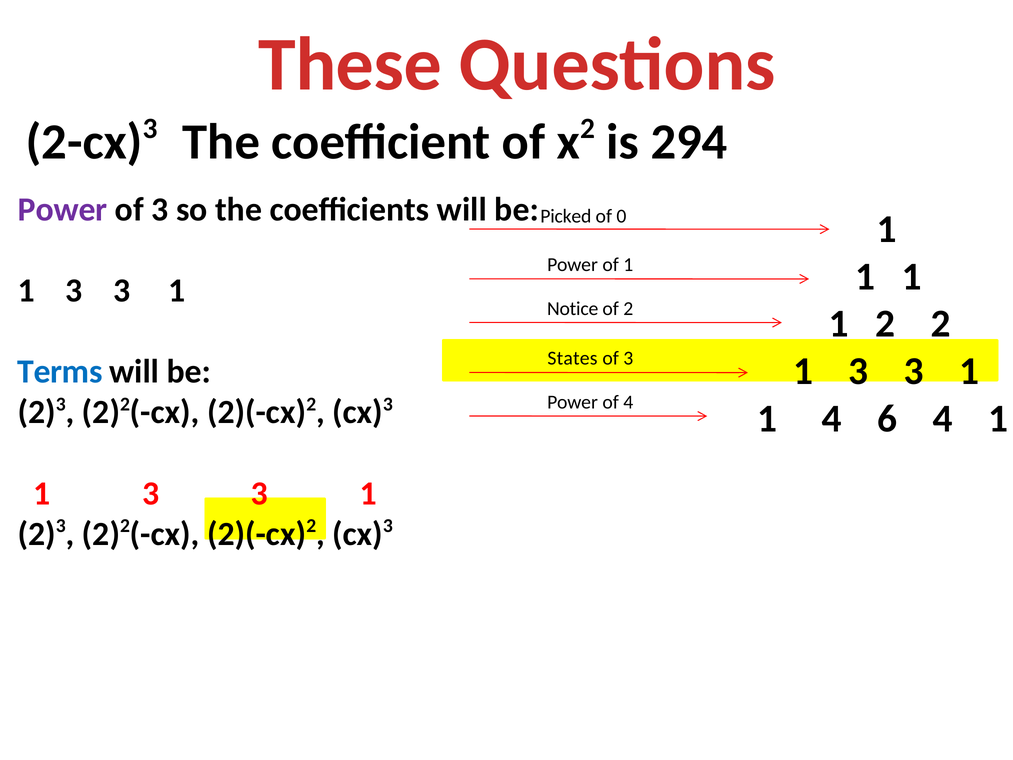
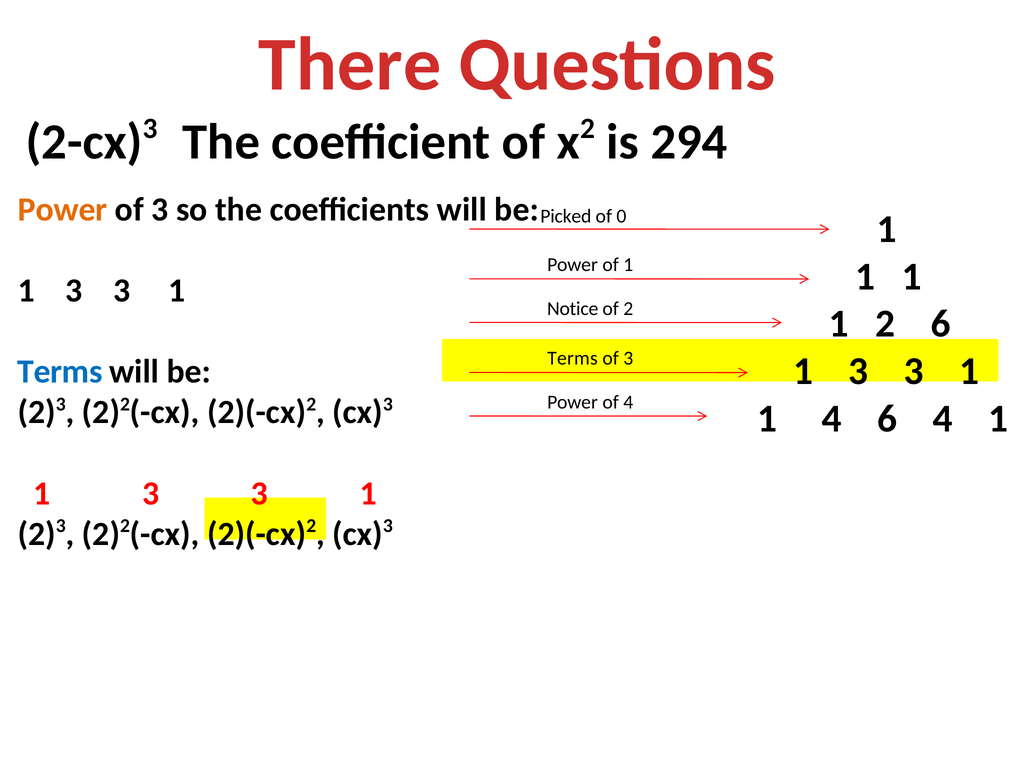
These: These -> There (350, 64)
Power colour: purple -> orange (63, 210)
2 2: 2 -> 6 (941, 324)
States: States -> Terms (572, 358)
